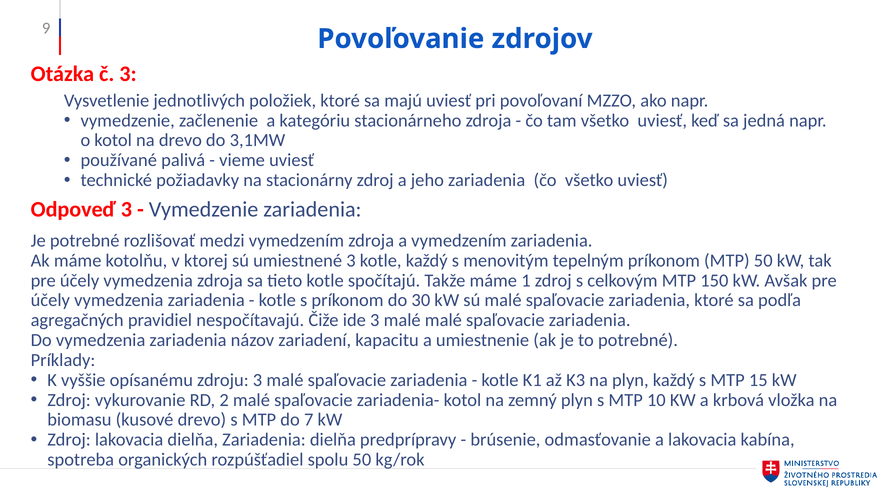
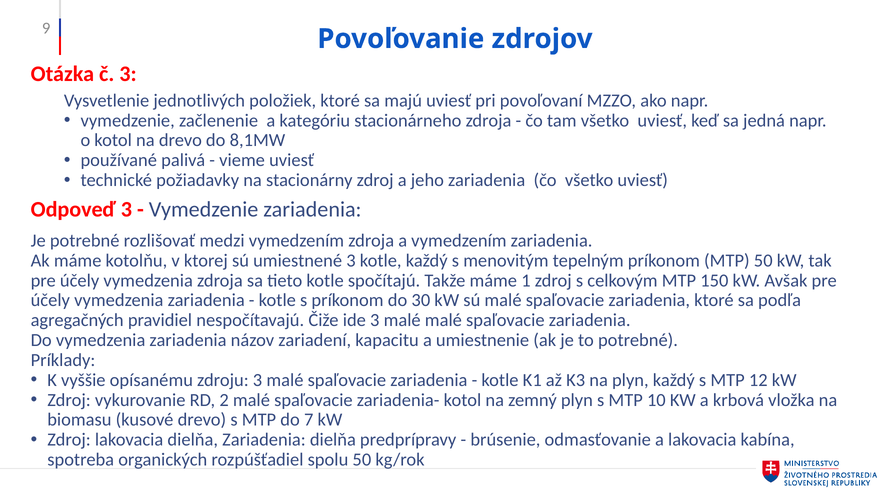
3,1MW: 3,1MW -> 8,1MW (257, 140)
15: 15 -> 12 (758, 380)
